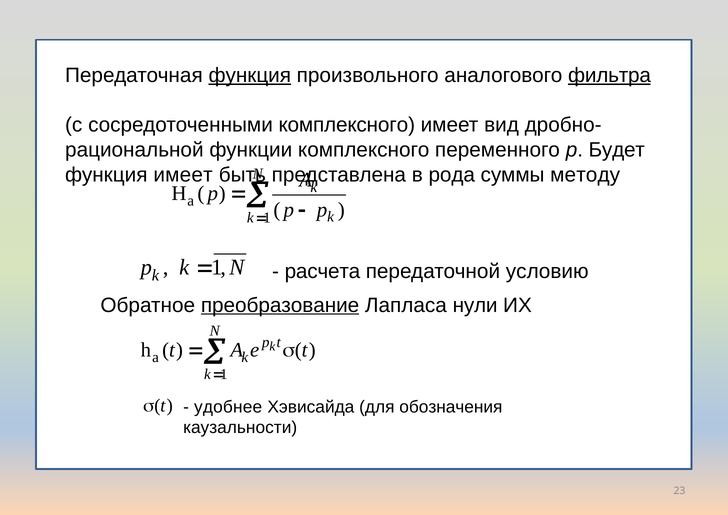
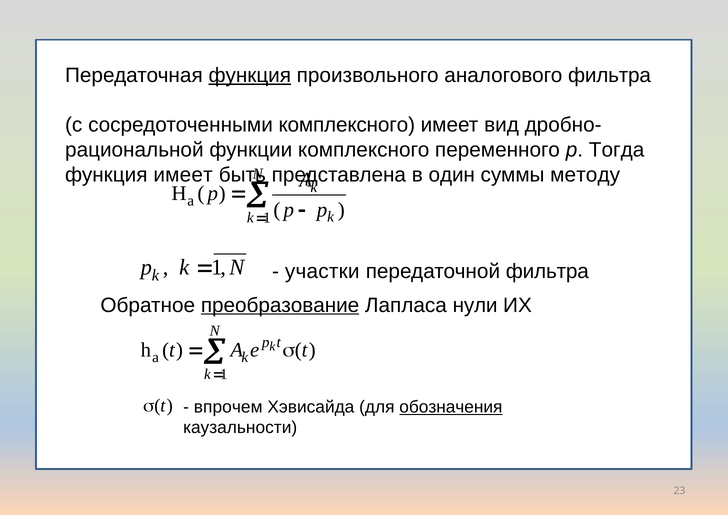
фильтра underline: present -> none (610, 75)
Будет: Будет -> Тогда (617, 150)
рода: рода -> один (452, 175)
расчета: расчета -> участки (322, 271)
передаточной условию: условию -> фильтра (547, 271)
удобнее: удобнее -> впрочем (228, 407)
обозначения underline: none -> present (451, 407)
